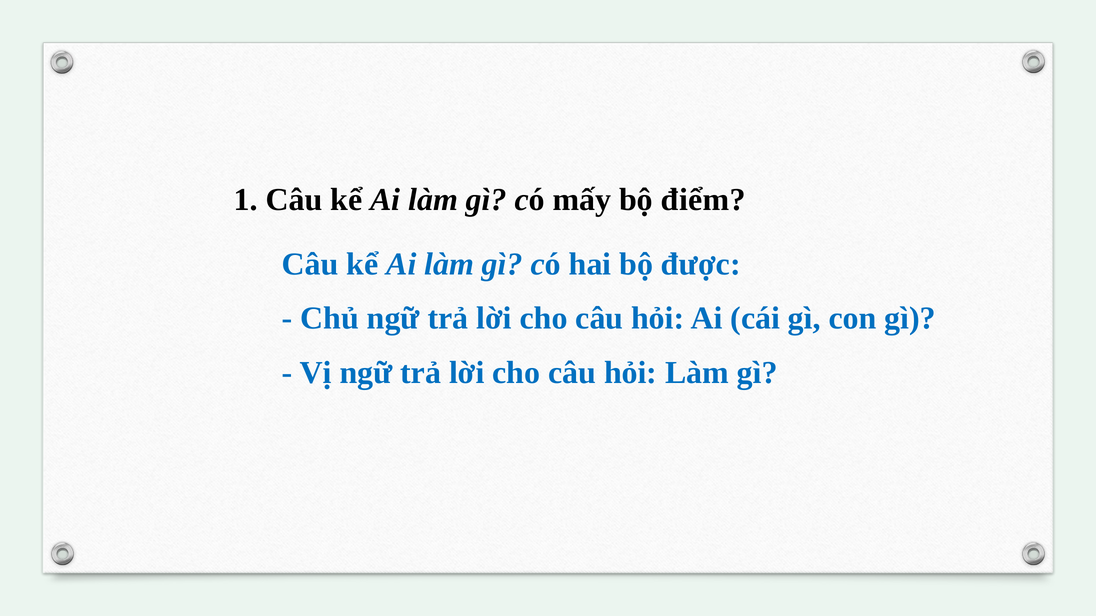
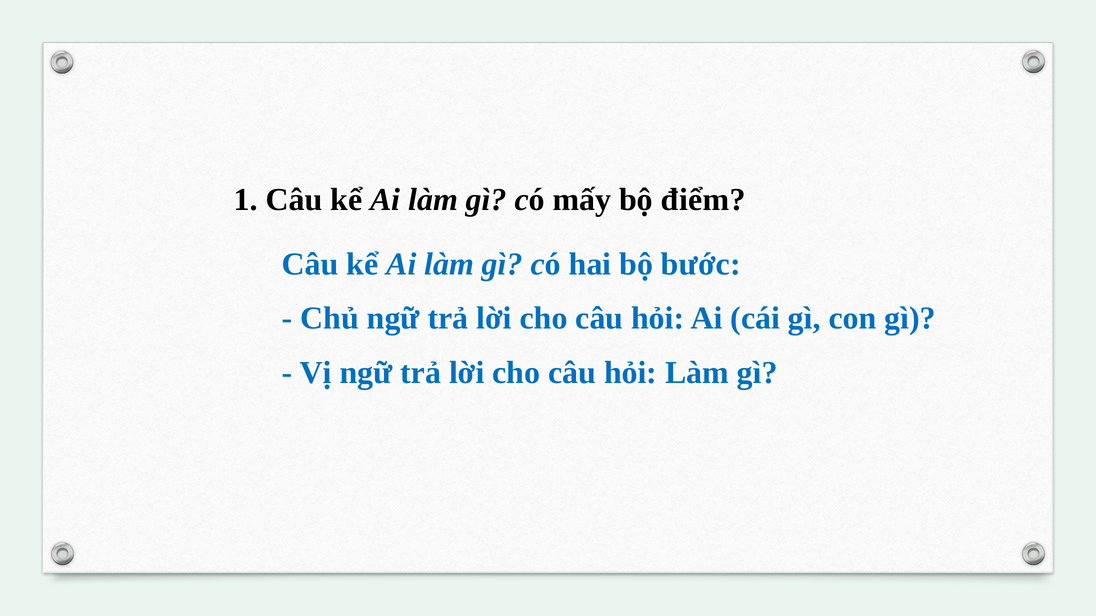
được: được -> bước (701, 264)
